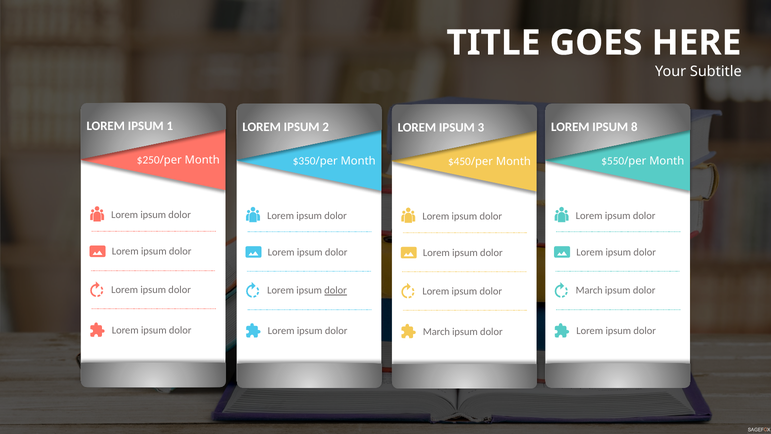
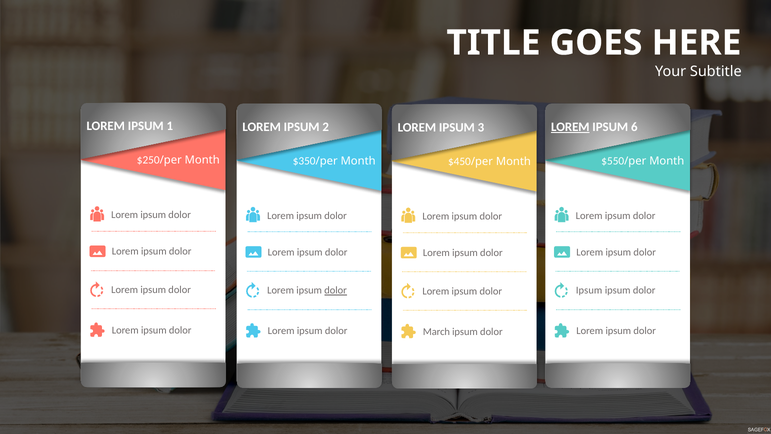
LOREM underline: none -> present (570, 127)
8: 8 -> 6 (634, 127)
March: March -> Ipsum (589, 290)
